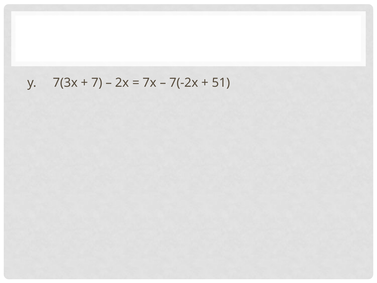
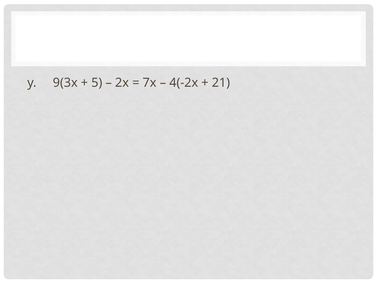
7(3x: 7(3x -> 9(3x (65, 83)
7: 7 -> 5 (97, 83)
7(-2x: 7(-2x -> 4(-2x (184, 83)
51: 51 -> 21 (221, 83)
